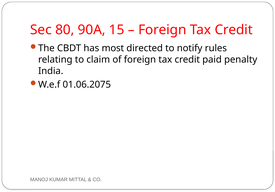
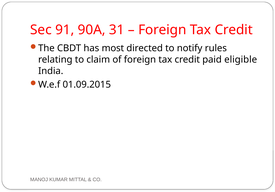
80: 80 -> 91 (65, 30)
15: 15 -> 31 (117, 30)
penalty: penalty -> eligible (241, 59)
01.06.2075: 01.06.2075 -> 01.09.2015 (87, 84)
